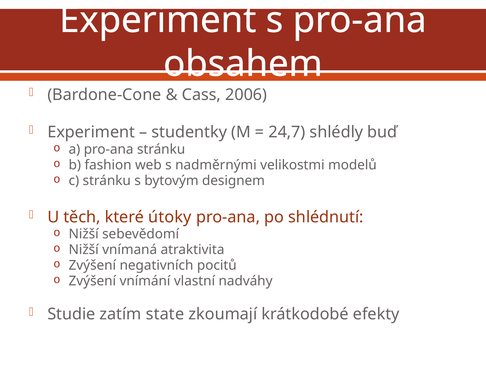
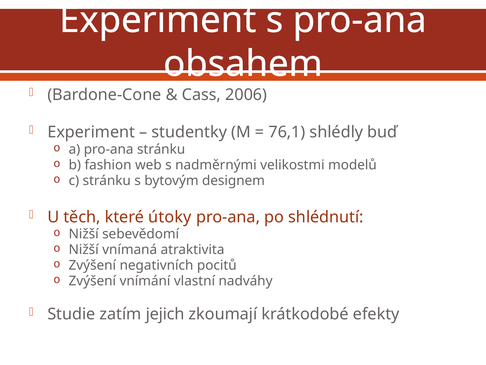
24,7: 24,7 -> 76,1 (287, 132)
state: state -> jejich (165, 314)
